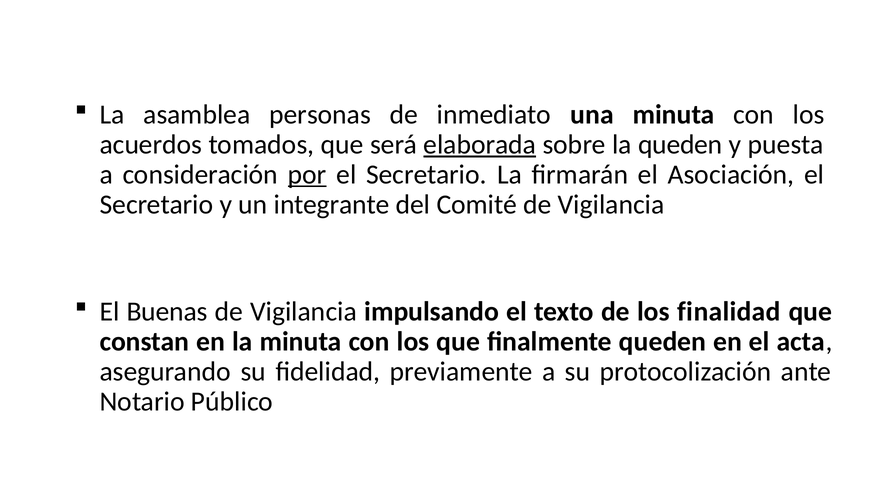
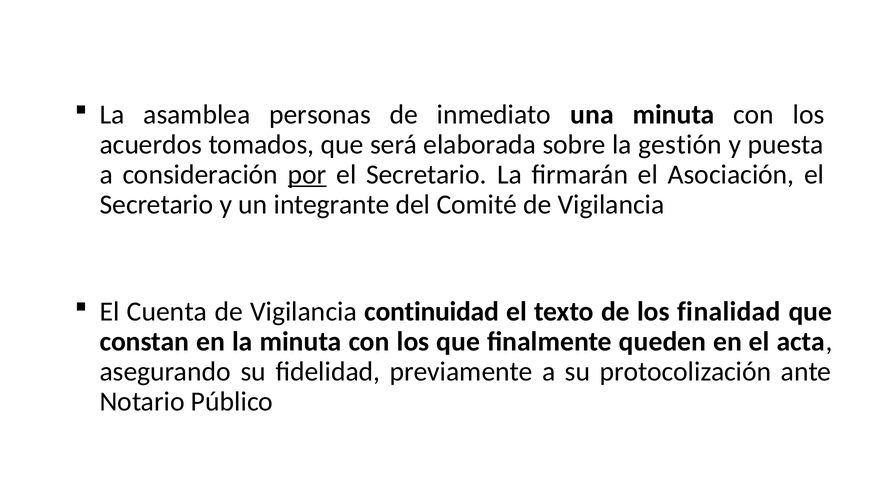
elaborada underline: present -> none (480, 145)
la queden: queden -> gestión (680, 145)
Buenas: Buenas -> Cuenta (167, 312)
impulsando: impulsando -> continuidad (432, 312)
